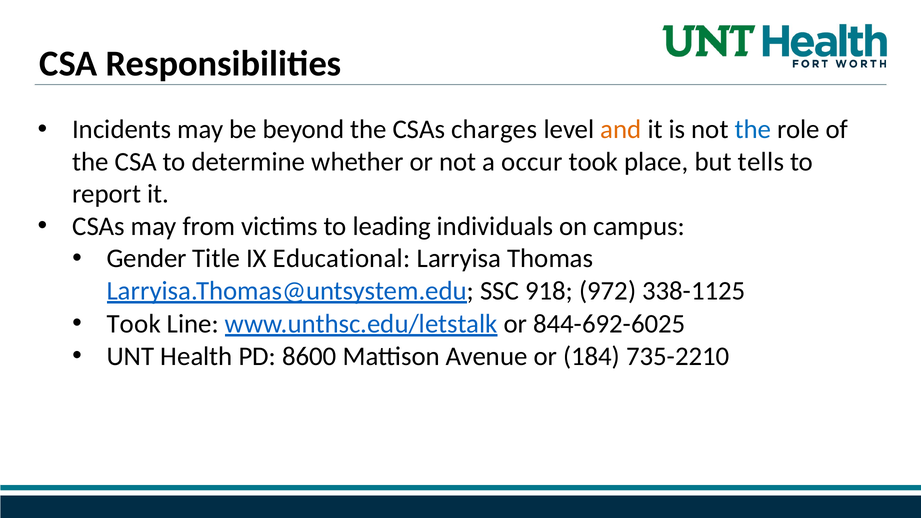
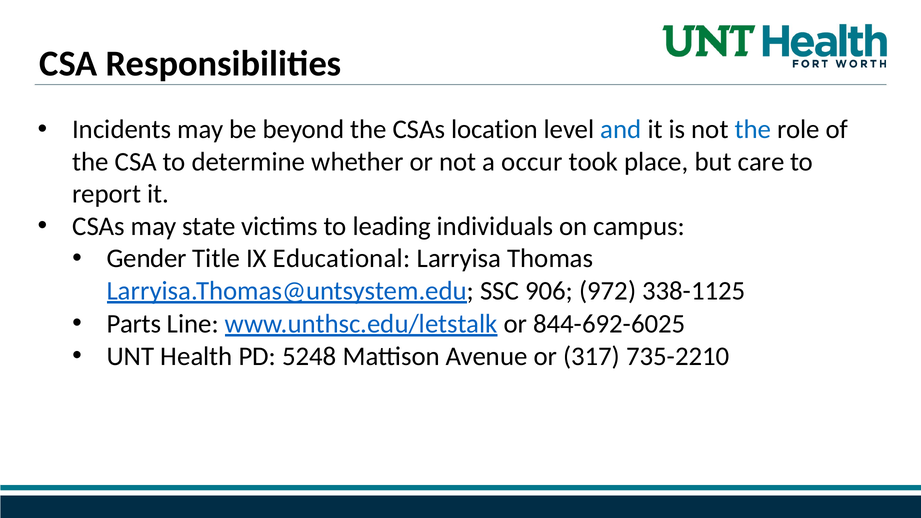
charges: charges -> location (494, 130)
and colour: orange -> blue (621, 130)
tells: tells -> care (761, 162)
from: from -> state (209, 226)
918: 918 -> 906 (549, 291)
Took: Took -> Parts (134, 324)
8600: 8600 -> 5248 (309, 357)
184: 184 -> 317 (592, 357)
